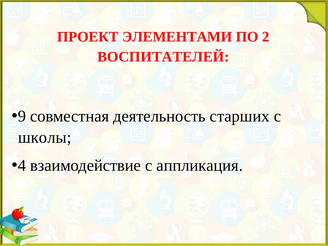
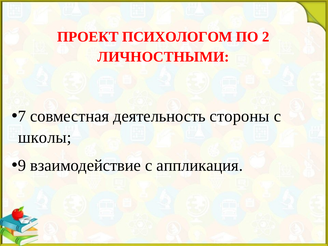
ЭЛЕМЕНТАМИ: ЭЛЕМЕНТАМИ -> ПСИХОЛОГОМ (177, 37)
ВОСПИТАТЕЛЕЙ: ВОСПИТАТЕЛЕЙ -> ЛИЧНОСТНЫМИ (163, 57)
9: 9 -> 7 (22, 116)
старших: старших -> стороны (240, 116)
4: 4 -> 9 (22, 165)
